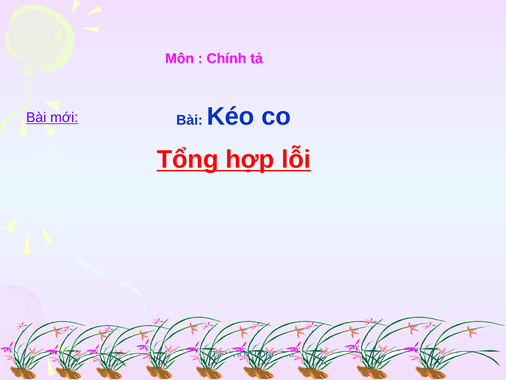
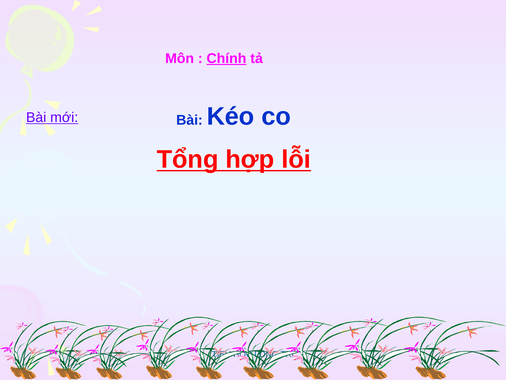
Chính underline: none -> present (226, 58)
